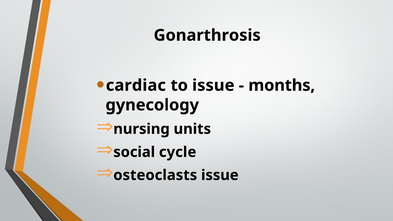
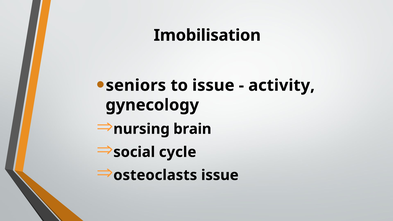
Gonarthrosis: Gonarthrosis -> Imobilisation (207, 35)
cardiac: cardiac -> seniors (136, 85)
months: months -> activity (282, 85)
units: units -> brain (192, 129)
